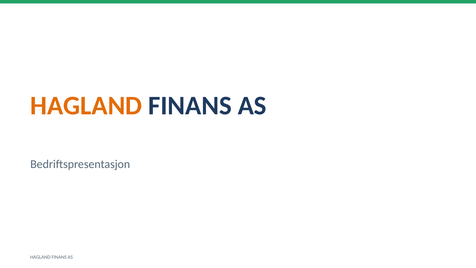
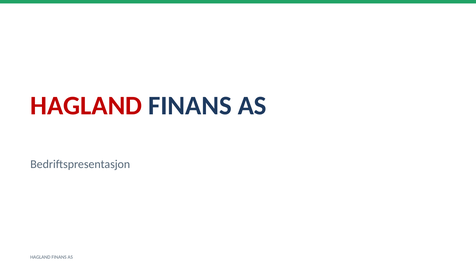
HAGLAND colour: orange -> red (86, 106)
